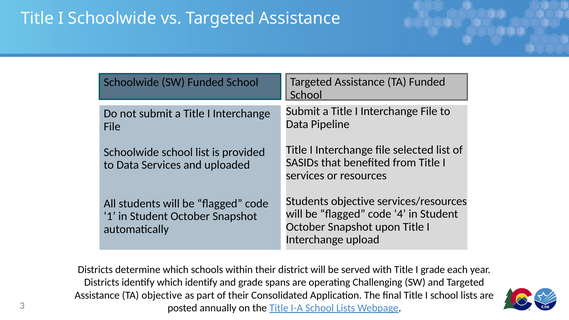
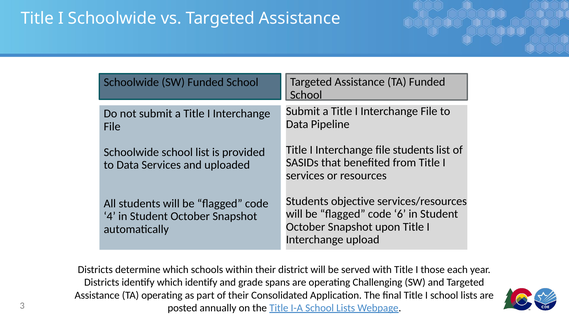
file selected: selected -> students (413, 150)
4: 4 -> 6 (400, 214)
1: 1 -> 4 (110, 216)
I grade: grade -> those (433, 270)
TA objective: objective -> operating (162, 295)
